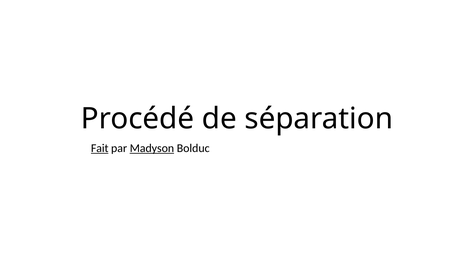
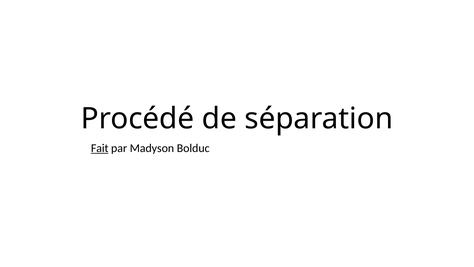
Madyson underline: present -> none (152, 148)
